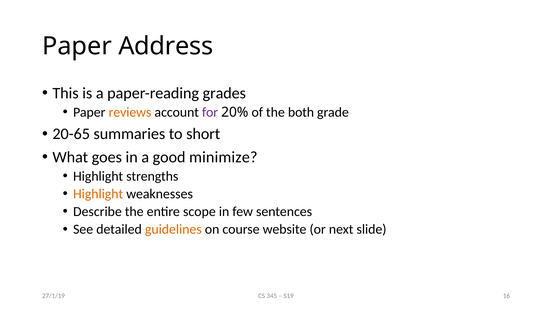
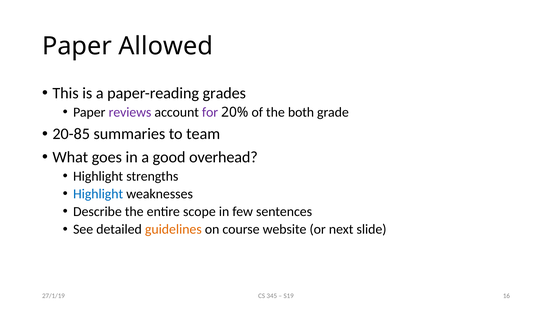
Address: Address -> Allowed (166, 46)
reviews colour: orange -> purple (130, 112)
20-65: 20-65 -> 20-85 (71, 134)
short: short -> team (203, 134)
minimize: minimize -> overhead (223, 157)
Highlight colour: orange -> blue (98, 194)
